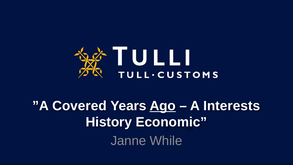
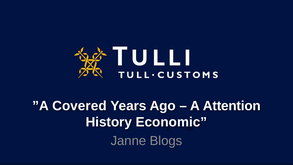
Ago underline: present -> none (163, 106)
Interests: Interests -> Attention (232, 106)
While: While -> Blogs (166, 141)
